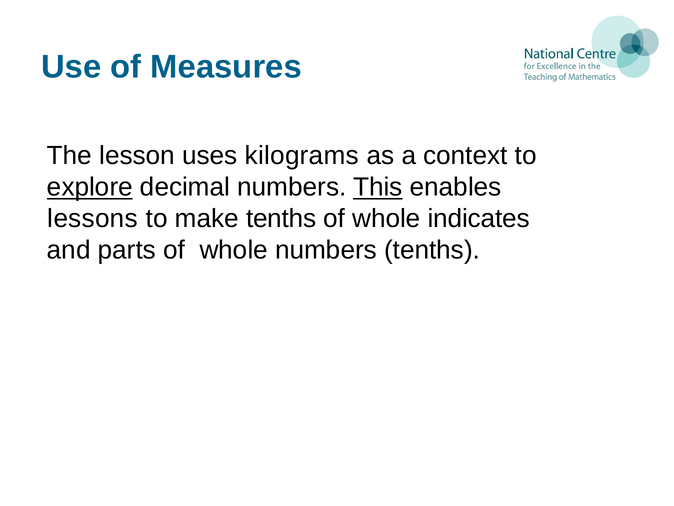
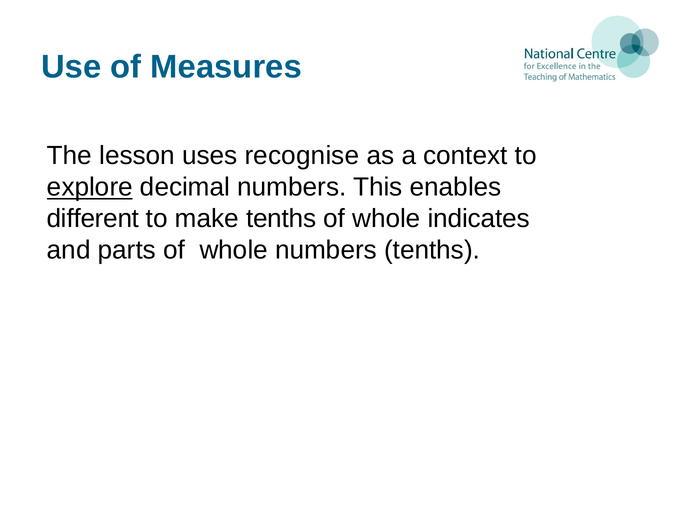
kilograms: kilograms -> recognise (302, 156)
This underline: present -> none (378, 187)
lessons: lessons -> different (93, 219)
